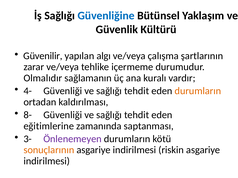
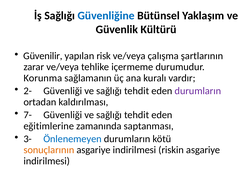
algı: algı -> risk (104, 56)
Olmalıdır: Olmalıdır -> Korunma (43, 78)
4-: 4- -> 2- (28, 91)
durumların colour: orange -> purple (198, 91)
8-: 8- -> 7- (28, 115)
Önlenemeyen colour: purple -> blue (72, 139)
